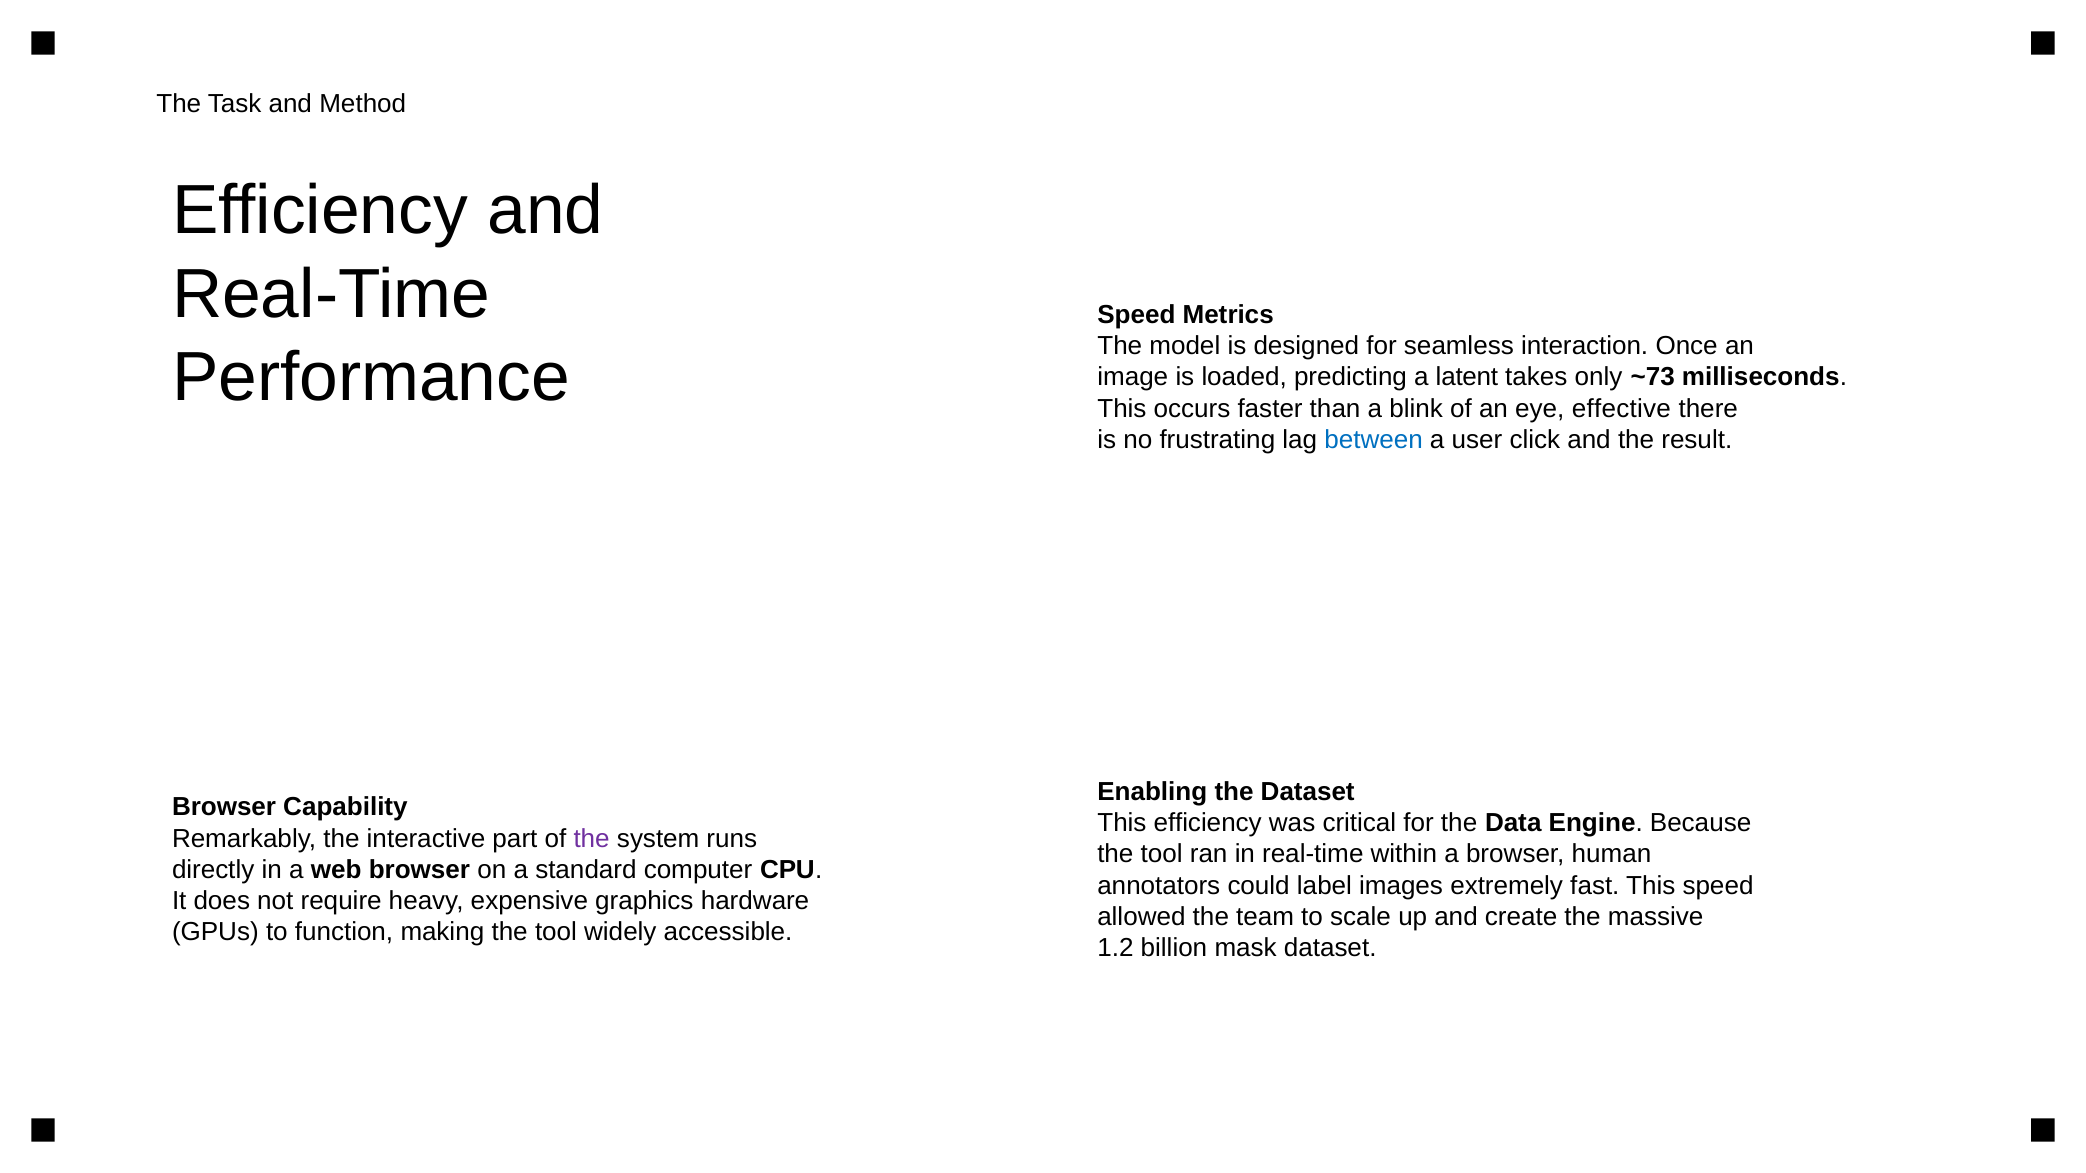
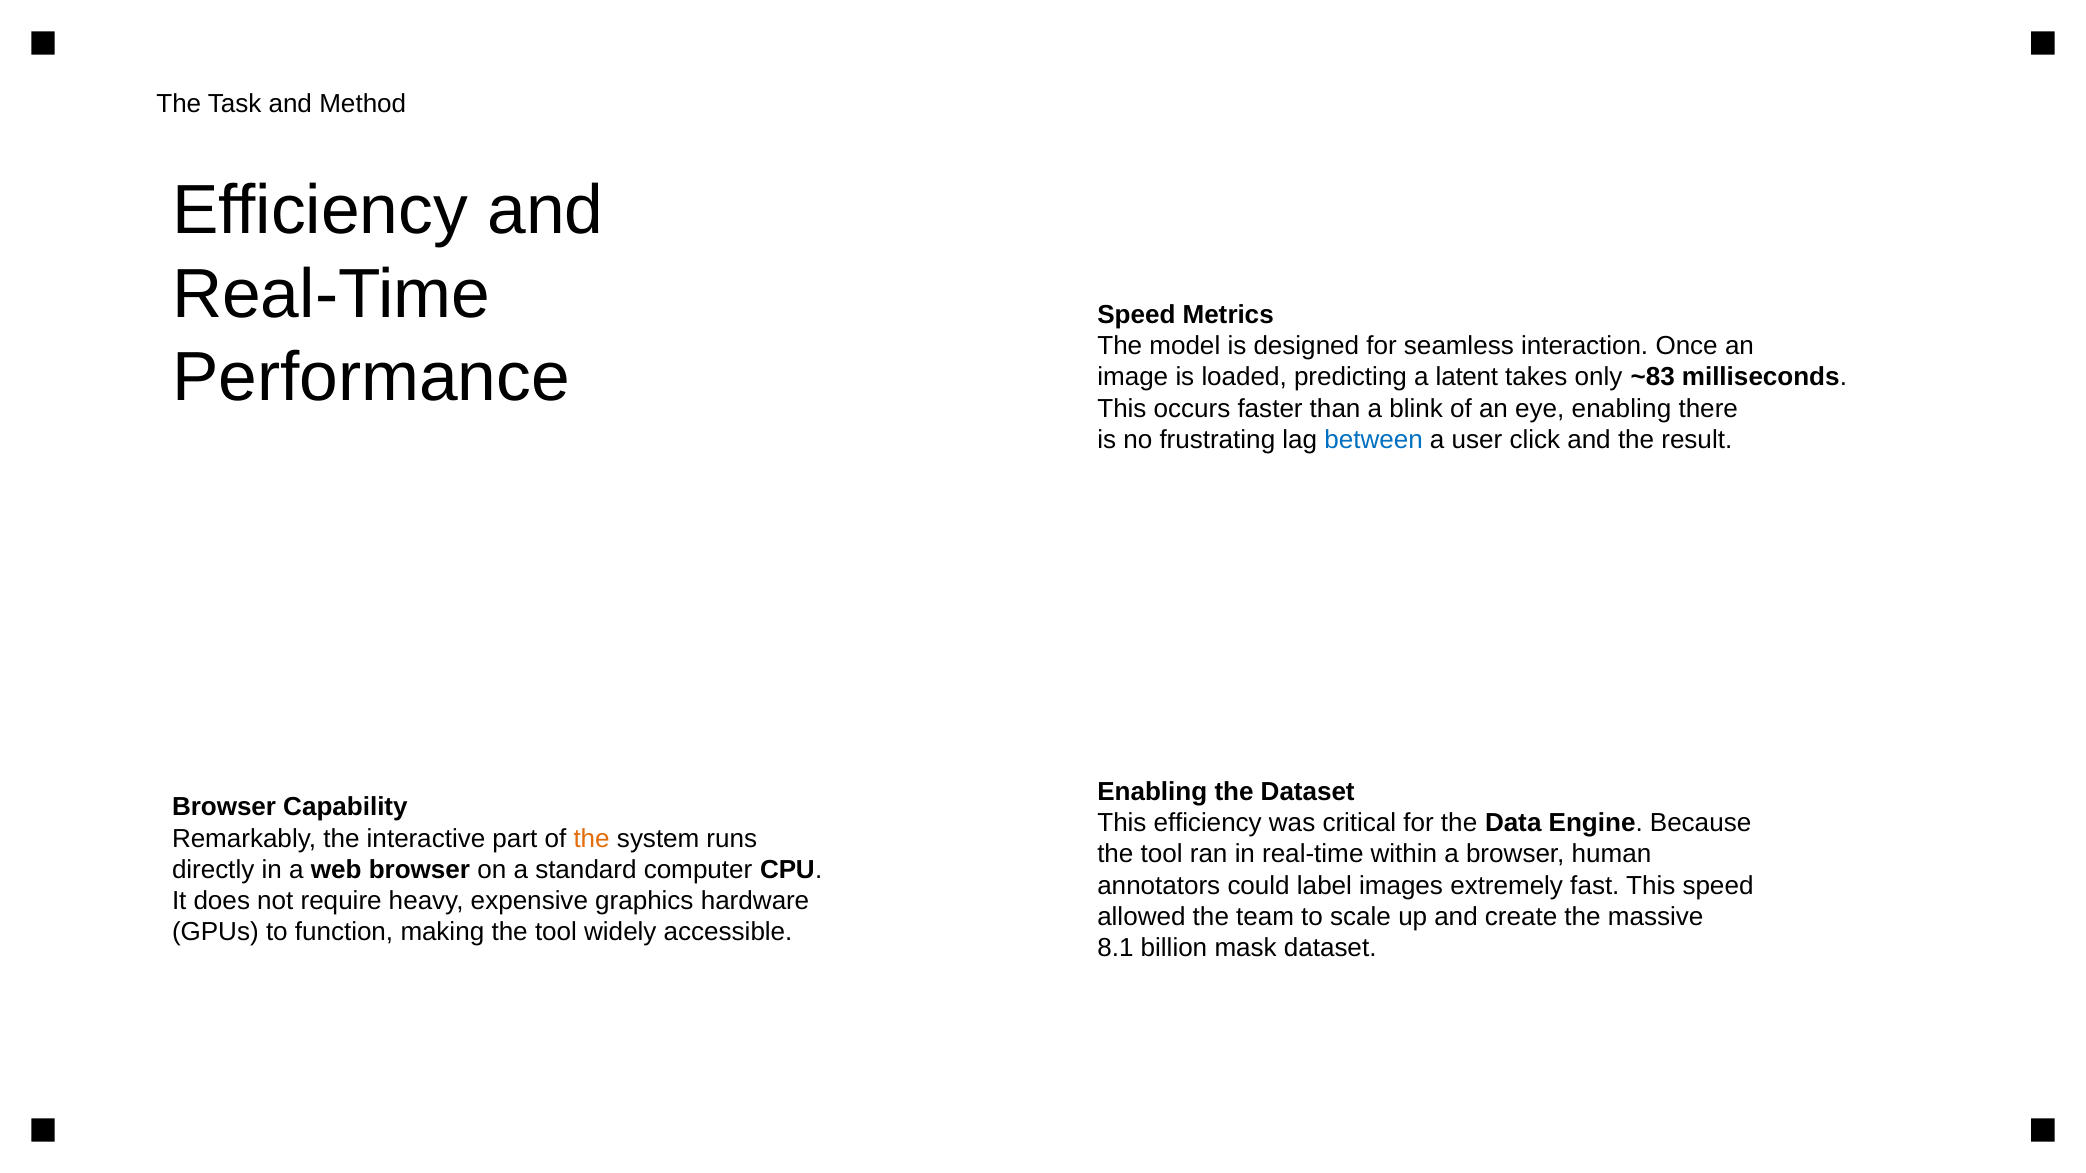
~73: ~73 -> ~83 (1653, 377)
eye effective: effective -> enabling (1621, 409)
the colour: purple -> orange (592, 839)
1.2: 1.2 -> 8.1 (1115, 948)
